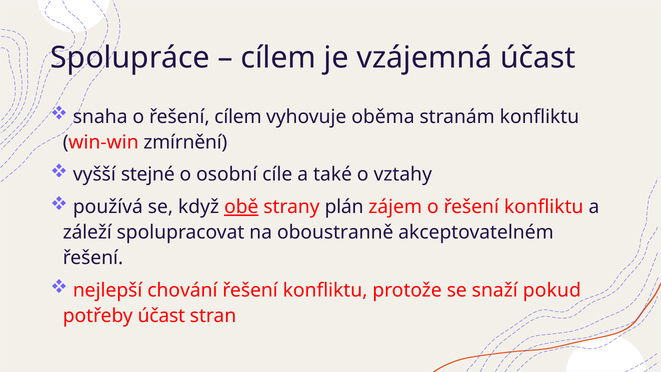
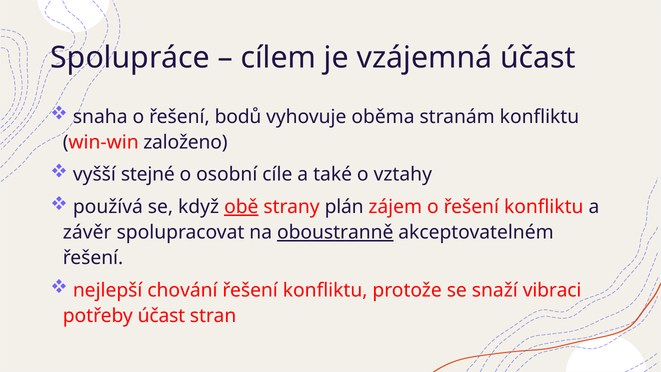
řešení cílem: cílem -> bodů (238, 117)
zmírnění: zmírnění -> založeno (185, 142)
záleží: záleží -> závěr (87, 232)
oboustranně underline: none -> present (335, 232)
pokud: pokud -> vibraci (552, 290)
